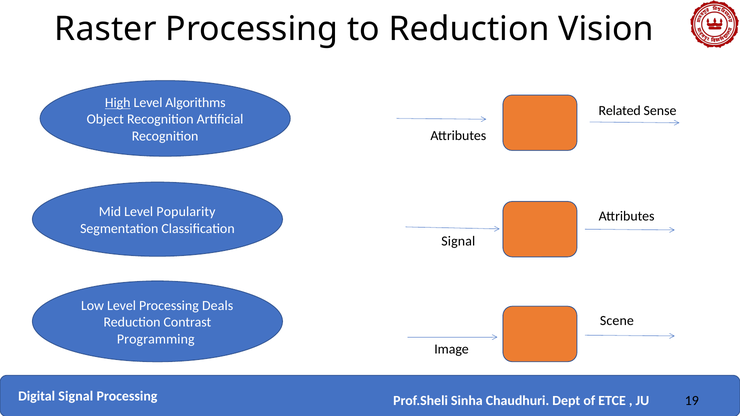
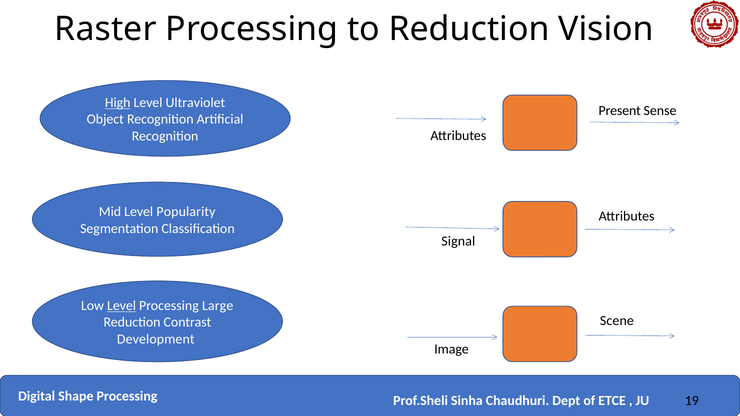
Algorithms: Algorithms -> Ultraviolet (195, 103)
Related: Related -> Present (620, 111)
Level underline: none -> present (122, 306)
Deals: Deals -> Large (218, 306)
Programming: Programming -> Development (156, 339)
Signal: Signal -> Shape (76, 396)
